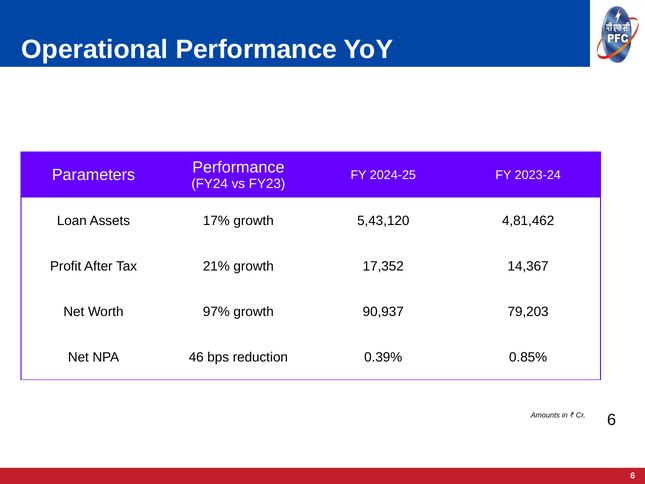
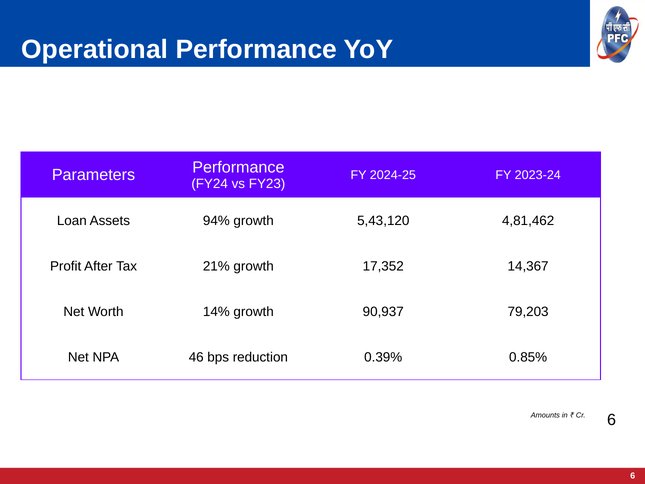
17%: 17% -> 94% (216, 220)
97%: 97% -> 14% (216, 312)
